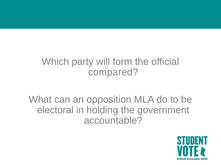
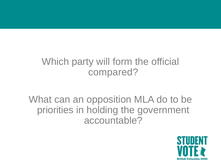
electoral: electoral -> priorities (55, 111)
